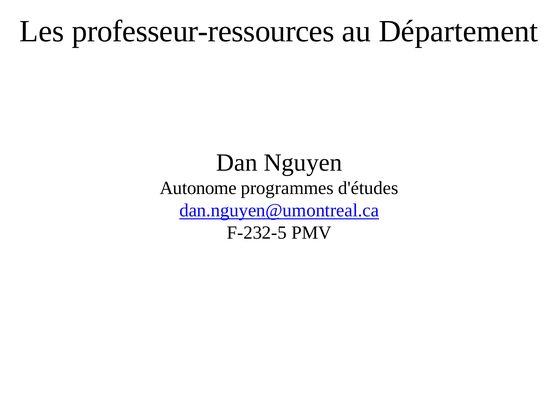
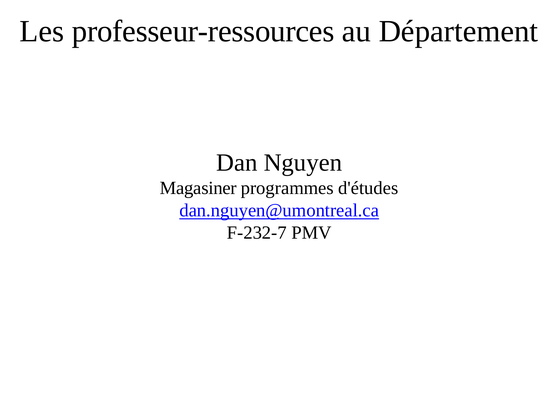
Autonome: Autonome -> Magasiner (198, 188)
F-232-5: F-232-5 -> F-232-7 (257, 233)
